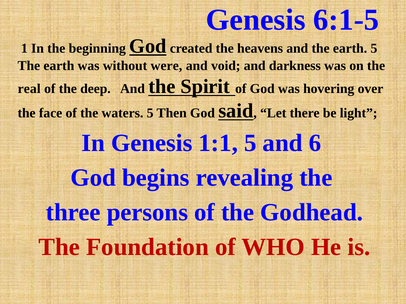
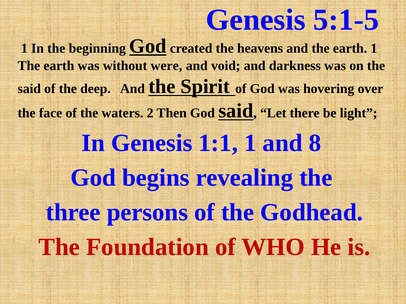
6:1-5: 6:1-5 -> 5:1-5 (346, 20)
earth 5: 5 -> 1 (374, 48)
real: real -> said (29, 89)
waters 5: 5 -> 2 (150, 113)
1:1 5: 5 -> 1 (250, 143)
6: 6 -> 8 (315, 143)
